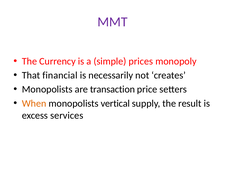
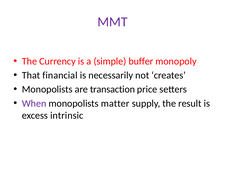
prices: prices -> buffer (141, 61)
When colour: orange -> purple (34, 103)
vertical: vertical -> matter (115, 103)
services: services -> intrinsic (67, 115)
